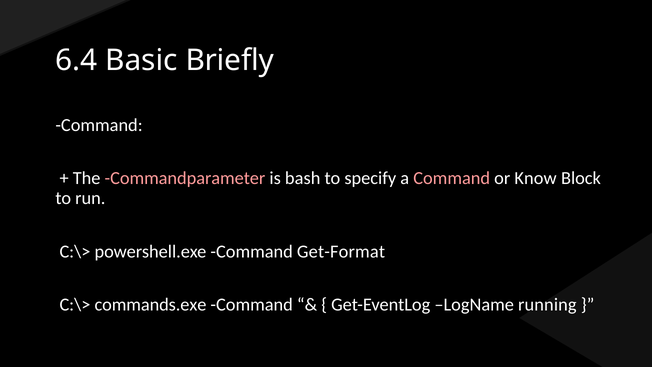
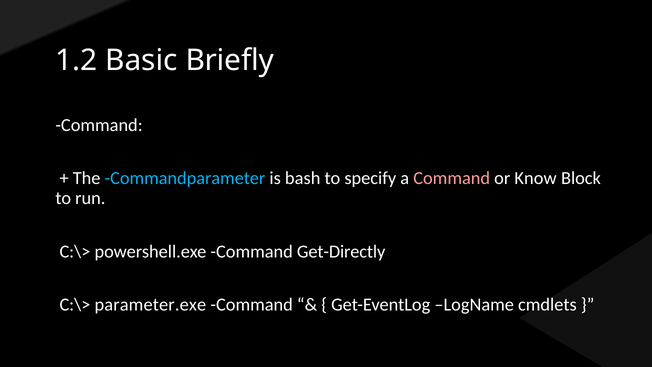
6.4: 6.4 -> 1.2 (76, 60)
Commandparameter colour: pink -> light blue (185, 178)
Get-Format: Get-Format -> Get-Directly (341, 251)
commands.exe: commands.exe -> parameter.exe (150, 305)
running: running -> cmdlets (547, 305)
